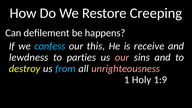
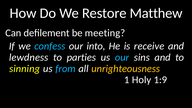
Creeping: Creeping -> Matthew (156, 13)
happens: happens -> meeting (105, 33)
this: this -> into (96, 46)
our colour: pink -> light blue (122, 57)
destroy: destroy -> sinning (25, 69)
unrighteousness colour: pink -> yellow (126, 69)
